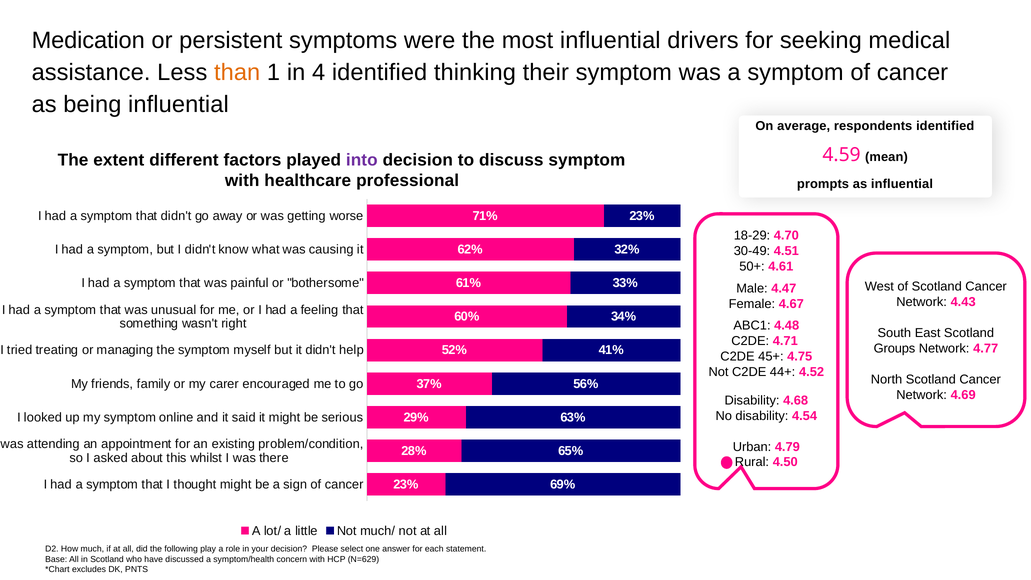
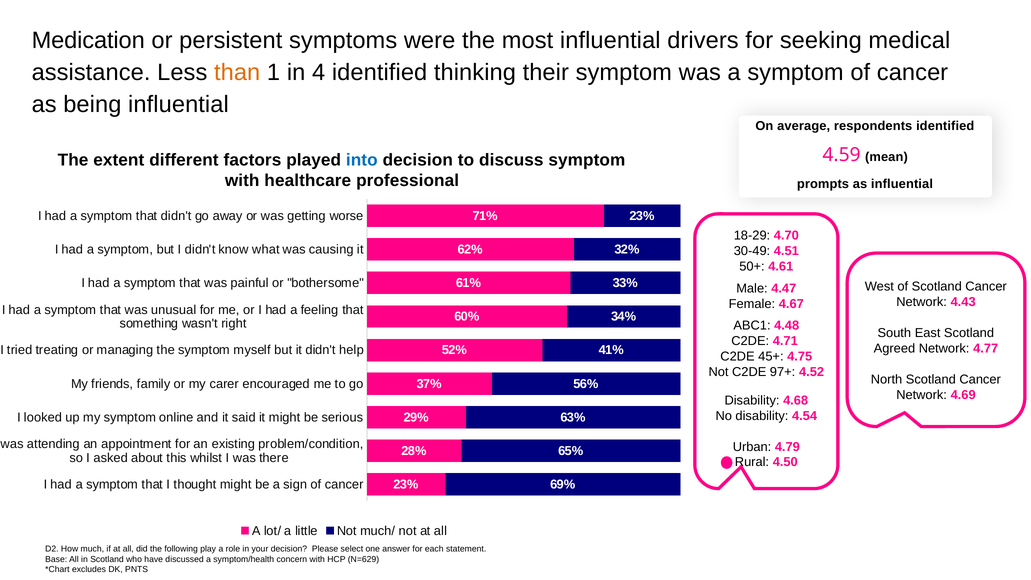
into colour: purple -> blue (362, 160)
Groups: Groups -> Agreed (894, 348)
44+: 44+ -> 97+ (783, 372)
